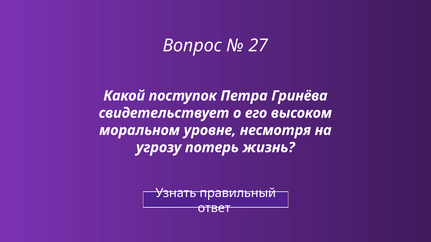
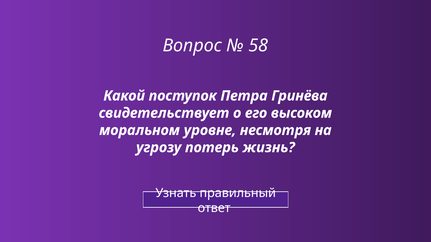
27: 27 -> 58 (258, 46)
